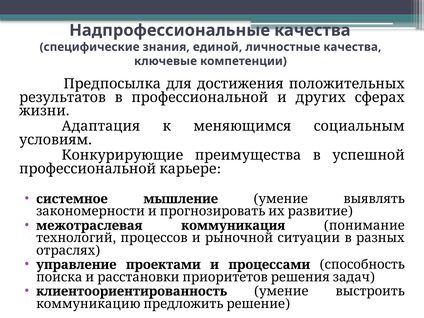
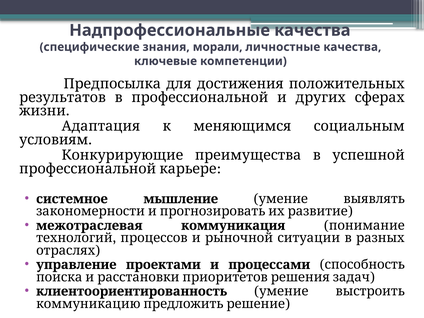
единой: единой -> морали (218, 47)
